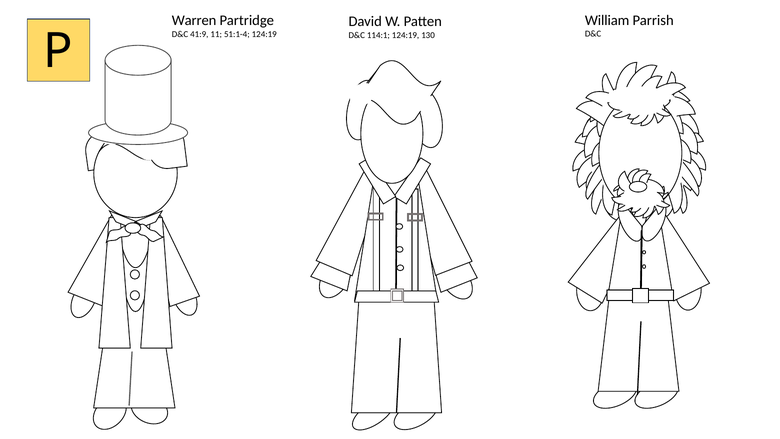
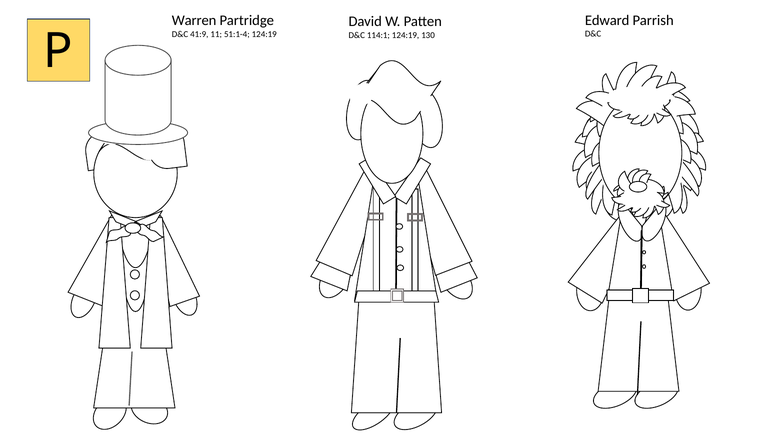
William: William -> Edward (607, 20)
